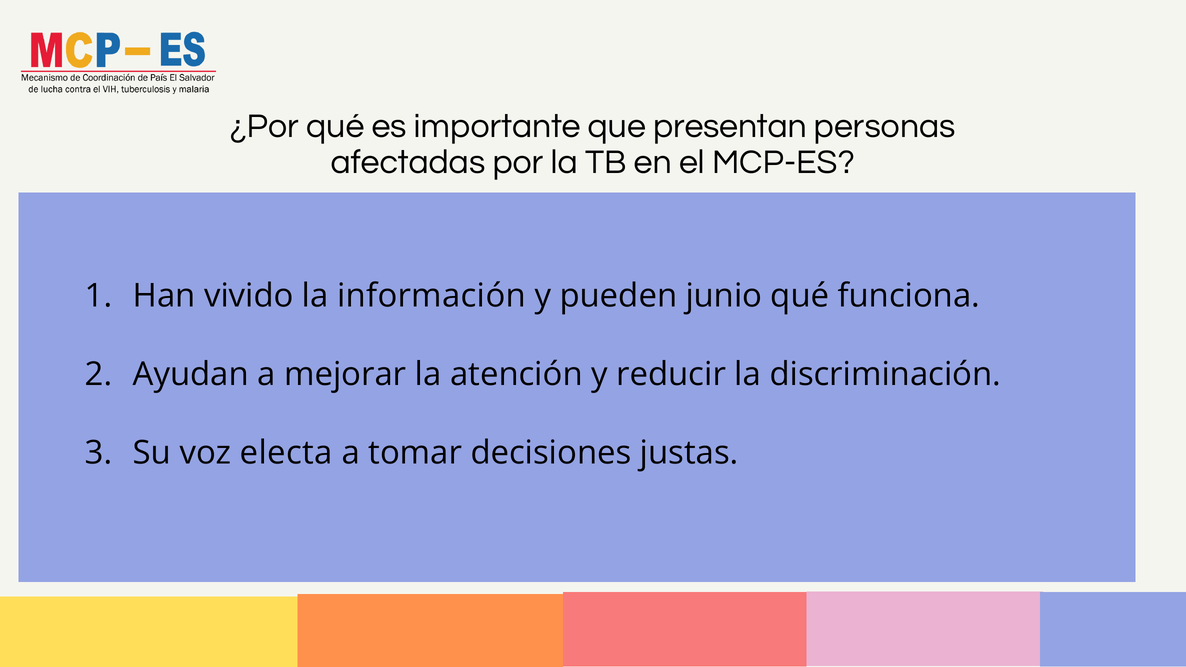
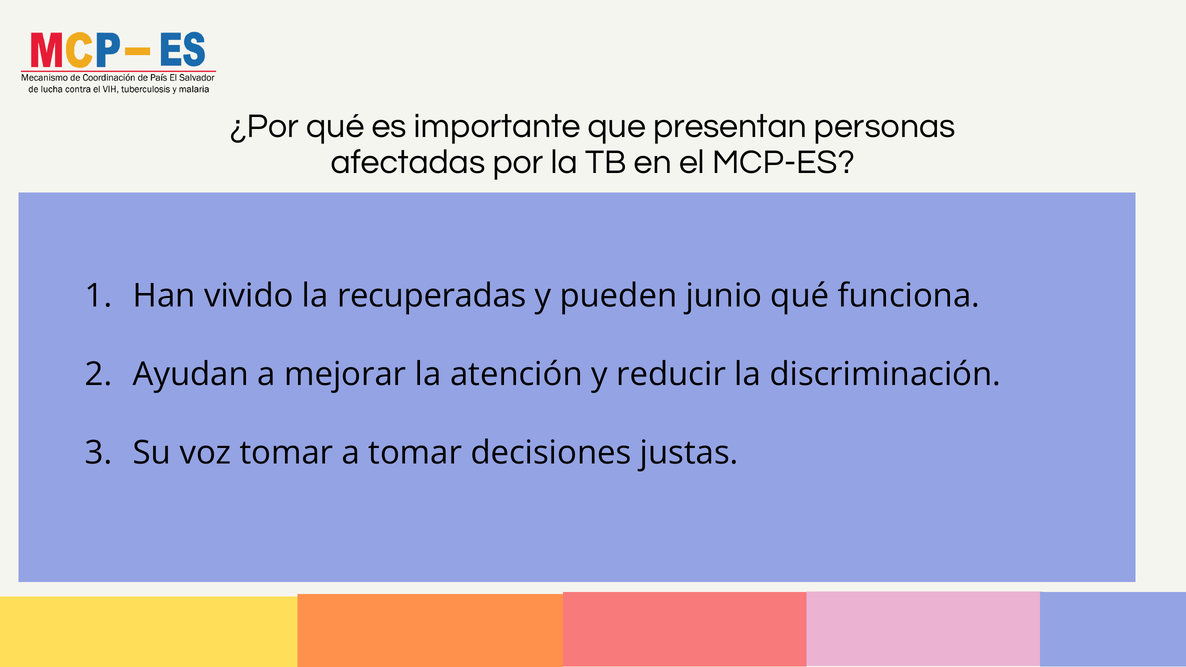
información: información -> recuperadas (432, 296)
voz electa: electa -> tomar (286, 453)
